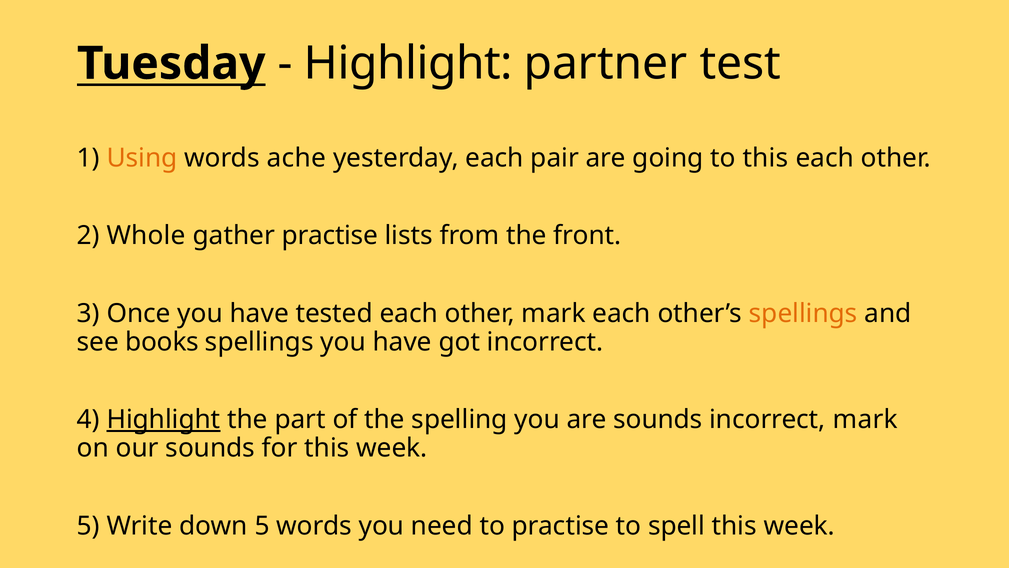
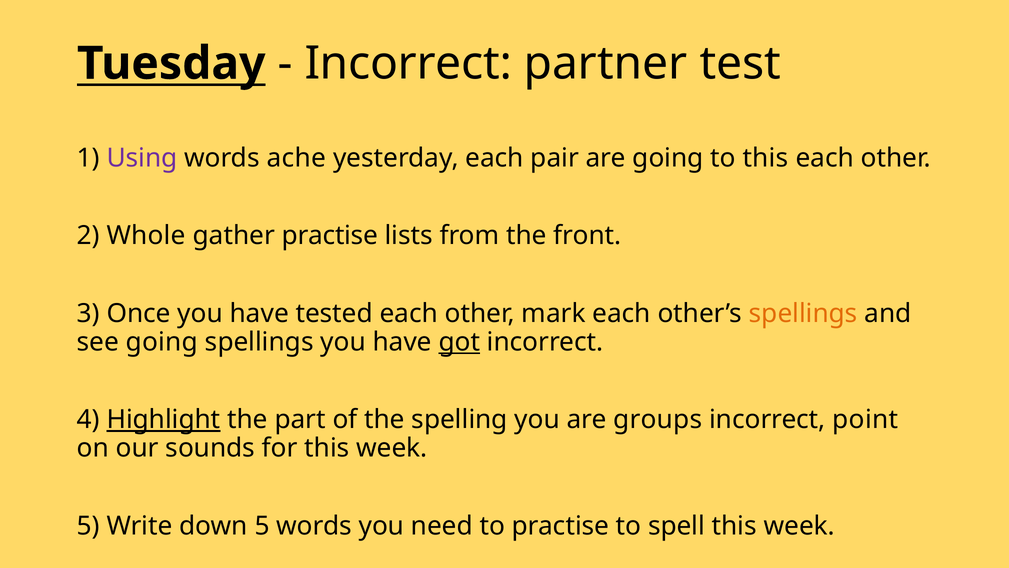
Highlight: Highlight -> Incorrect (408, 63)
Using colour: orange -> purple (142, 158)
see books: books -> going (162, 342)
got underline: none -> present (459, 342)
are sounds: sounds -> groups (658, 419)
incorrect mark: mark -> point (865, 419)
